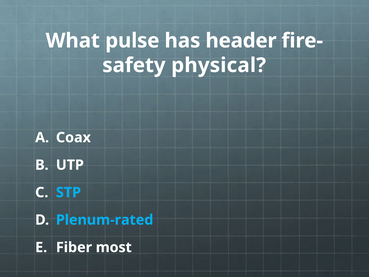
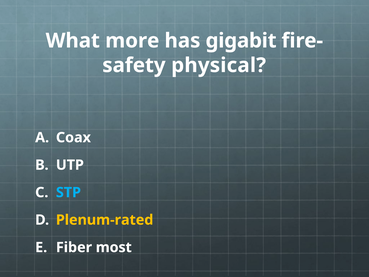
pulse: pulse -> more (132, 41)
header: header -> gigabit (241, 41)
Plenum-rated colour: light blue -> yellow (105, 220)
